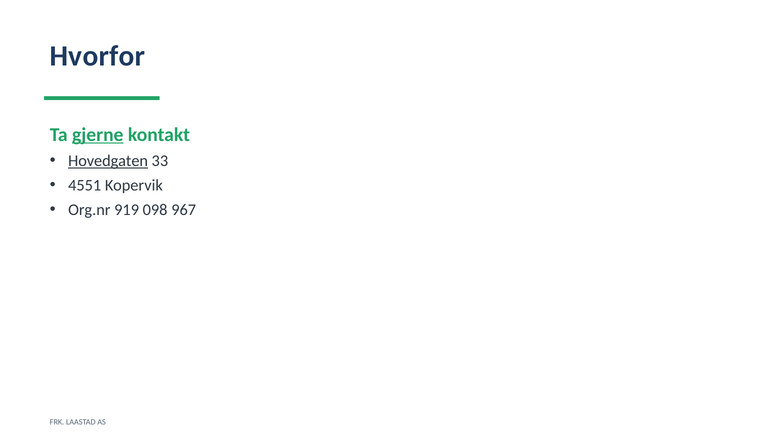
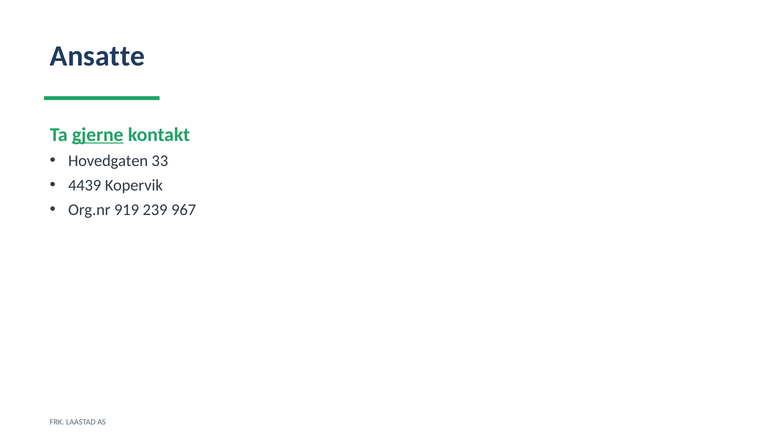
Hvorfor: Hvorfor -> Ansatte (97, 56)
Hovedgaten underline: present -> none (108, 161)
4551: 4551 -> 4439 (85, 185)
098: 098 -> 239 (155, 210)
